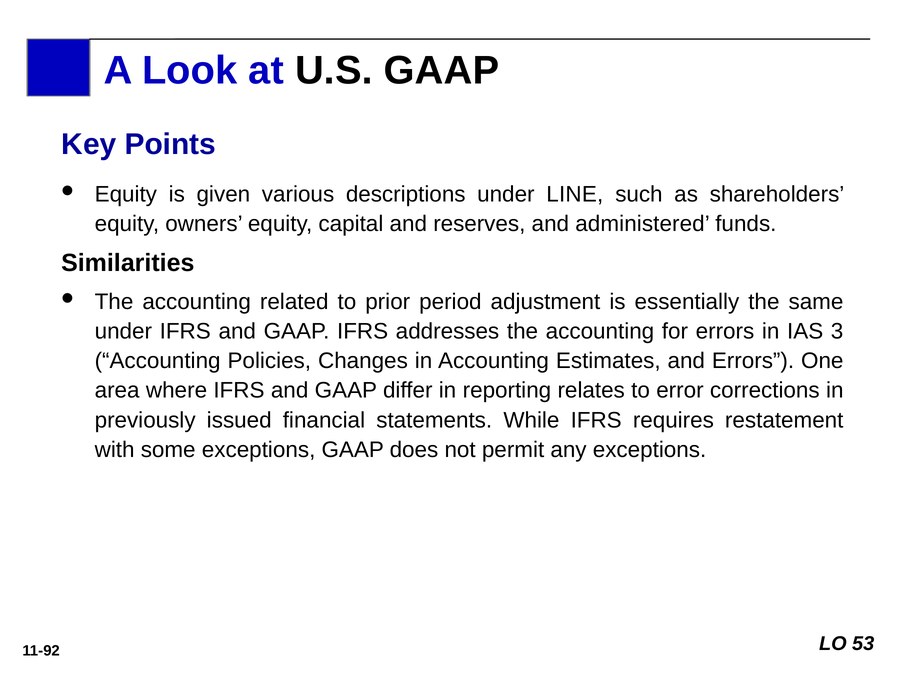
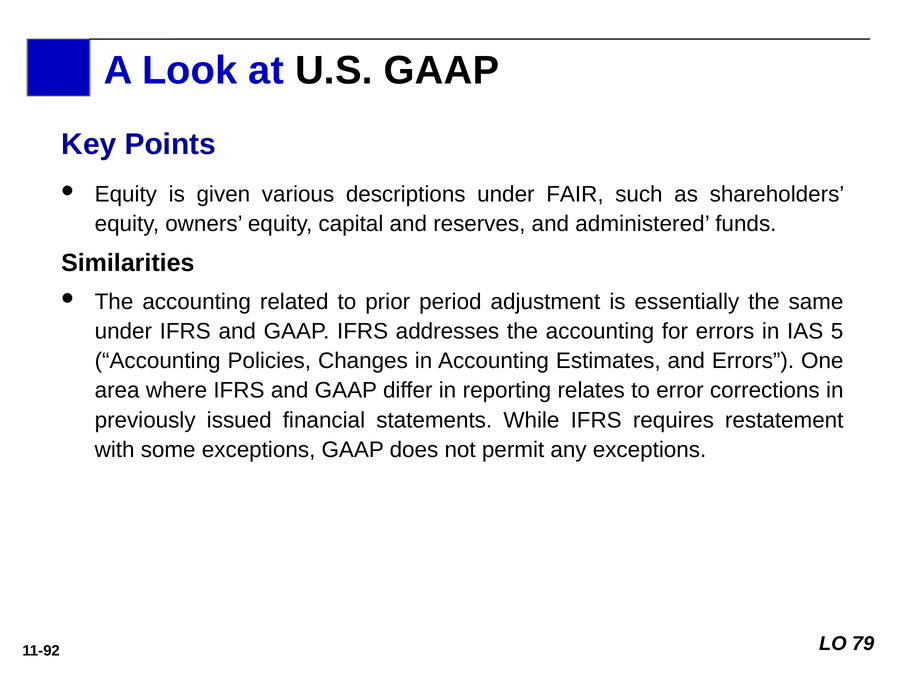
LINE: LINE -> FAIR (575, 194)
3: 3 -> 5 (837, 331)
53: 53 -> 79 (863, 643)
